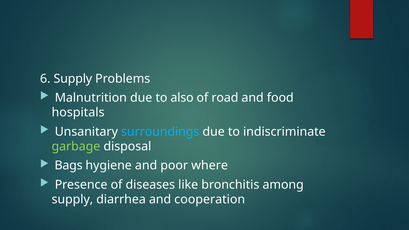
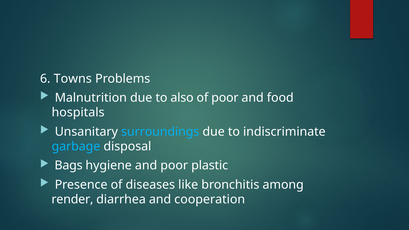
6 Supply: Supply -> Towns (73, 79)
of road: road -> poor (225, 98)
garbage colour: light green -> light blue (76, 147)
where: where -> plastic (210, 166)
supply: supply -> render (72, 200)
